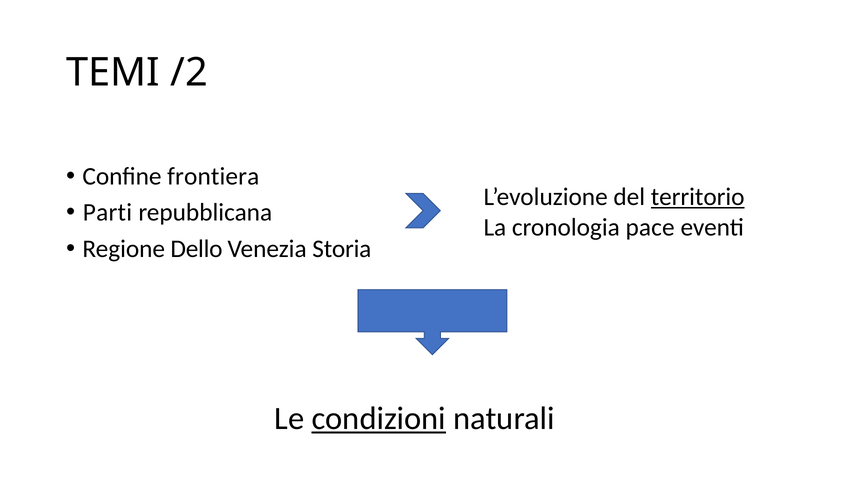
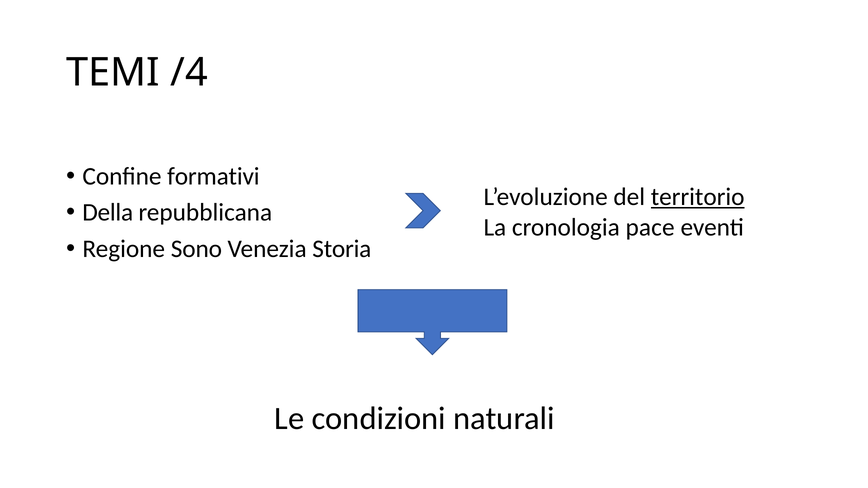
/2: /2 -> /4 (189, 73)
frontiera: frontiera -> formativi (213, 176)
Parti: Parti -> Della (108, 213)
Dello: Dello -> Sono (196, 249)
condizioni underline: present -> none (379, 419)
